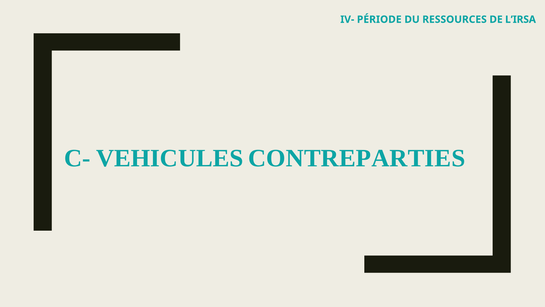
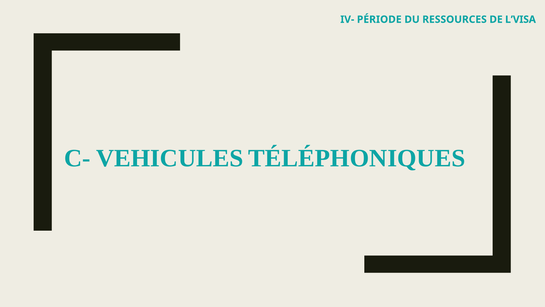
L’IRSA: L’IRSA -> L’VISA (520, 19)
CONTREPARTIES: CONTREPARTIES -> TÉLÉPHONIQUES (357, 158)
